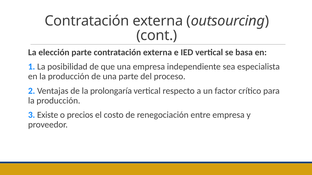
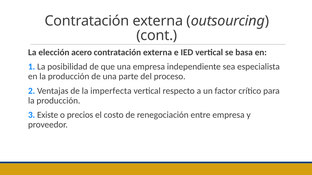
elección parte: parte -> acero (82, 52)
prolongaría: prolongaría -> imperfecta (111, 91)
